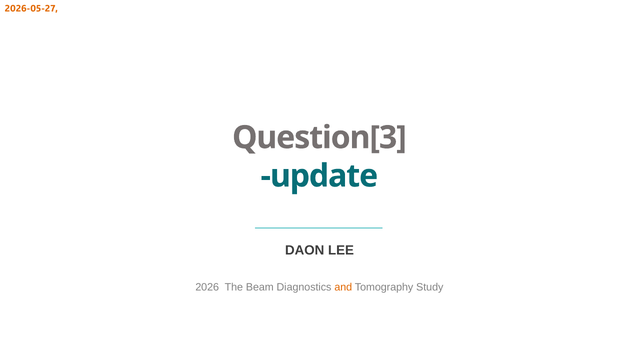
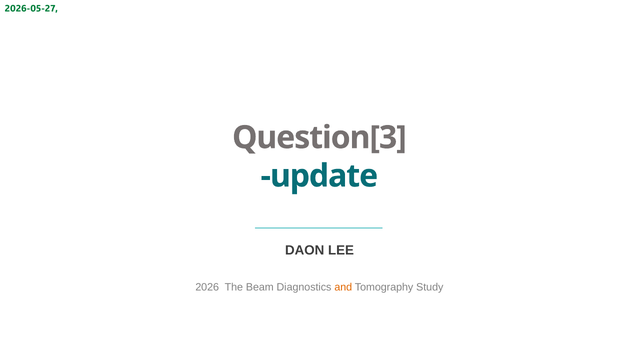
2026-05-27 colour: orange -> green (31, 9)
